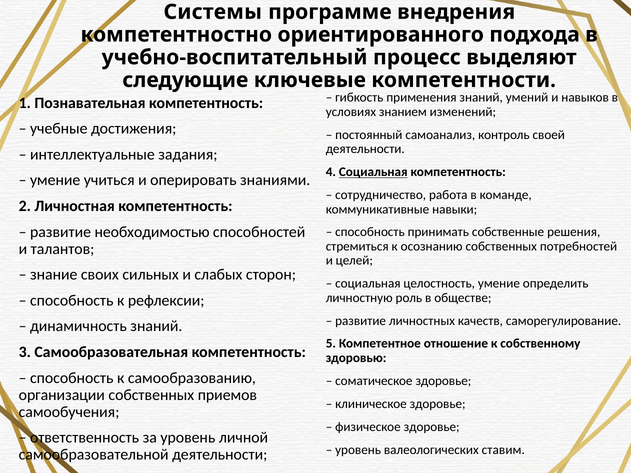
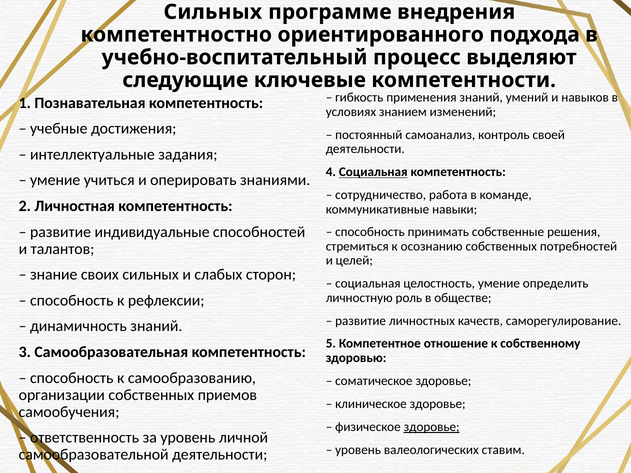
Системы: Системы -> Сильных (213, 12)
необходимостью: необходимостью -> индивидуальные (152, 232)
здоровье underline: none -> present (432, 427)
